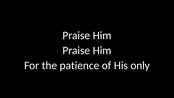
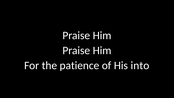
only: only -> into (140, 65)
